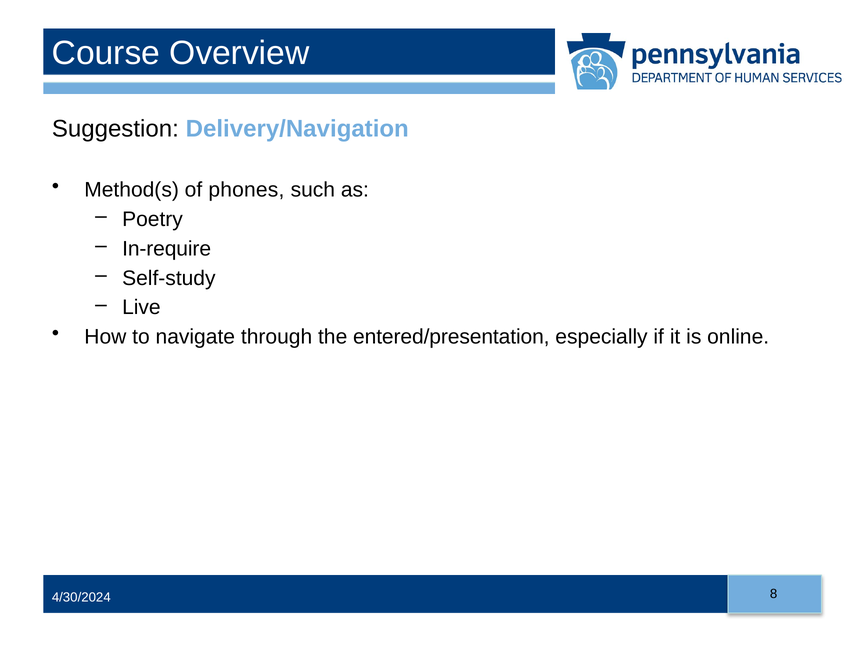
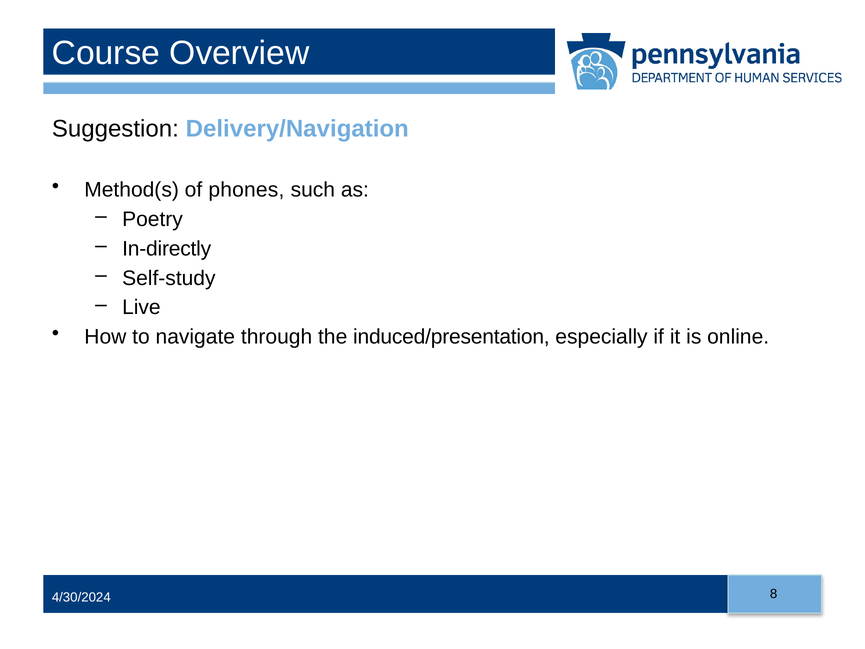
In-require: In-require -> In-directly (167, 249)
entered/presentation: entered/presentation -> induced/presentation (451, 337)
